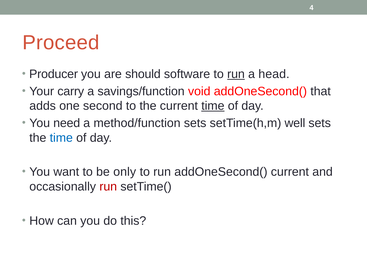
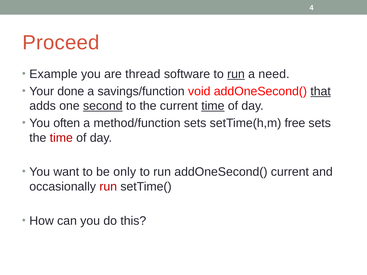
Producer: Producer -> Example (53, 74)
should: should -> thread (143, 74)
head: head -> need (274, 74)
carry: carry -> done (71, 91)
that underline: none -> present (321, 91)
second underline: none -> present (103, 106)
need: need -> often (67, 123)
well: well -> free (295, 123)
time colour: blue -> red (61, 138)
